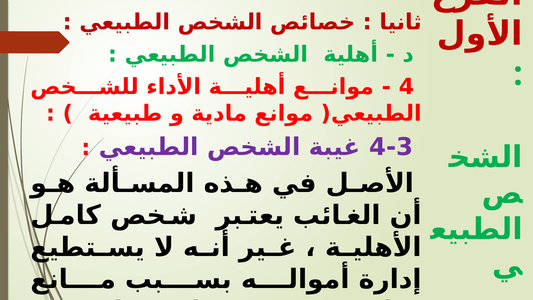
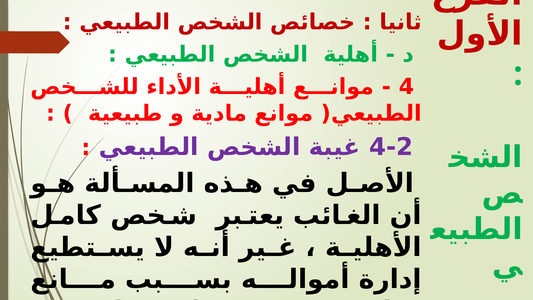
4-3: 4-3 -> 4-2 (391, 147)
